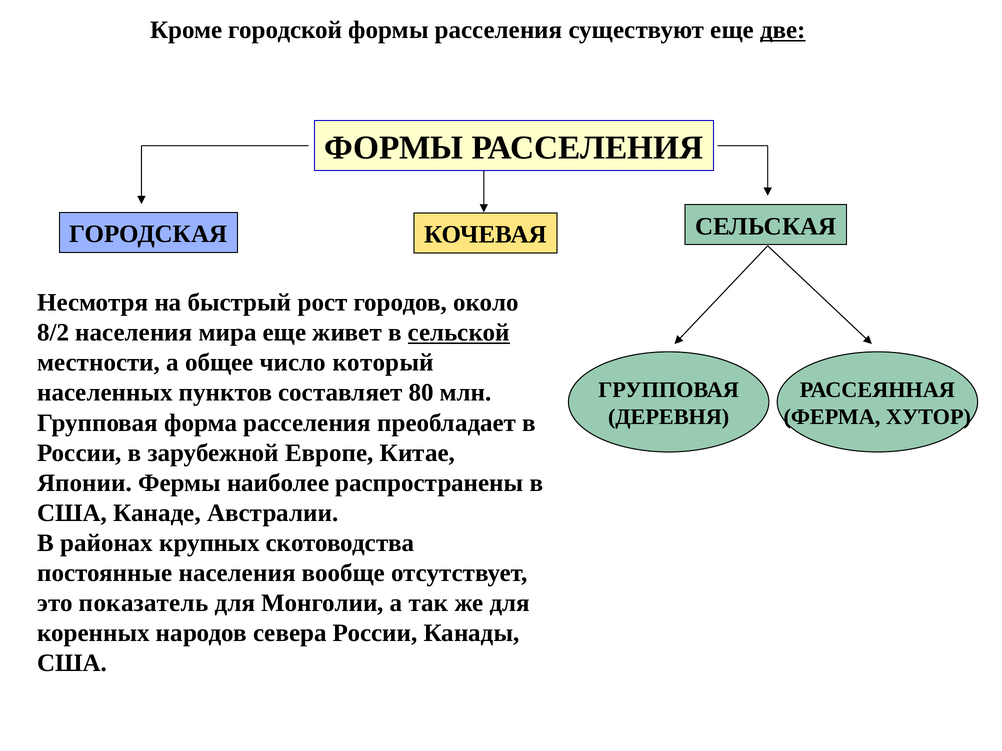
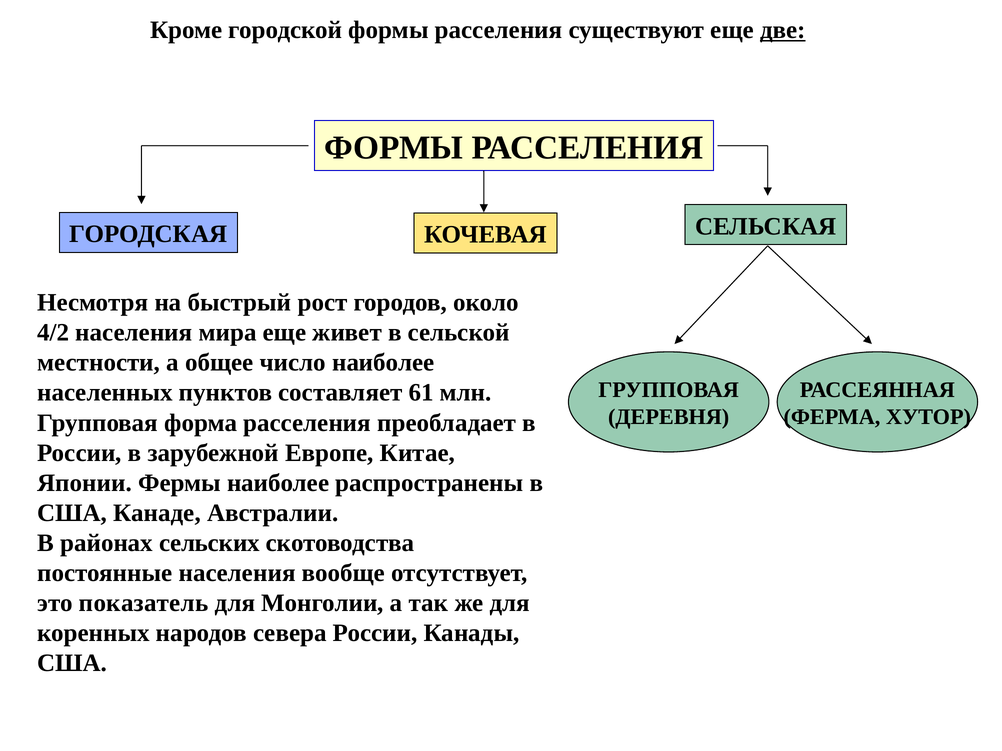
8/2: 8/2 -> 4/2 (53, 333)
сельской underline: present -> none (459, 333)
число который: который -> наиболее (383, 363)
80: 80 -> 61 (421, 393)
крупных: крупных -> сельских (210, 543)
